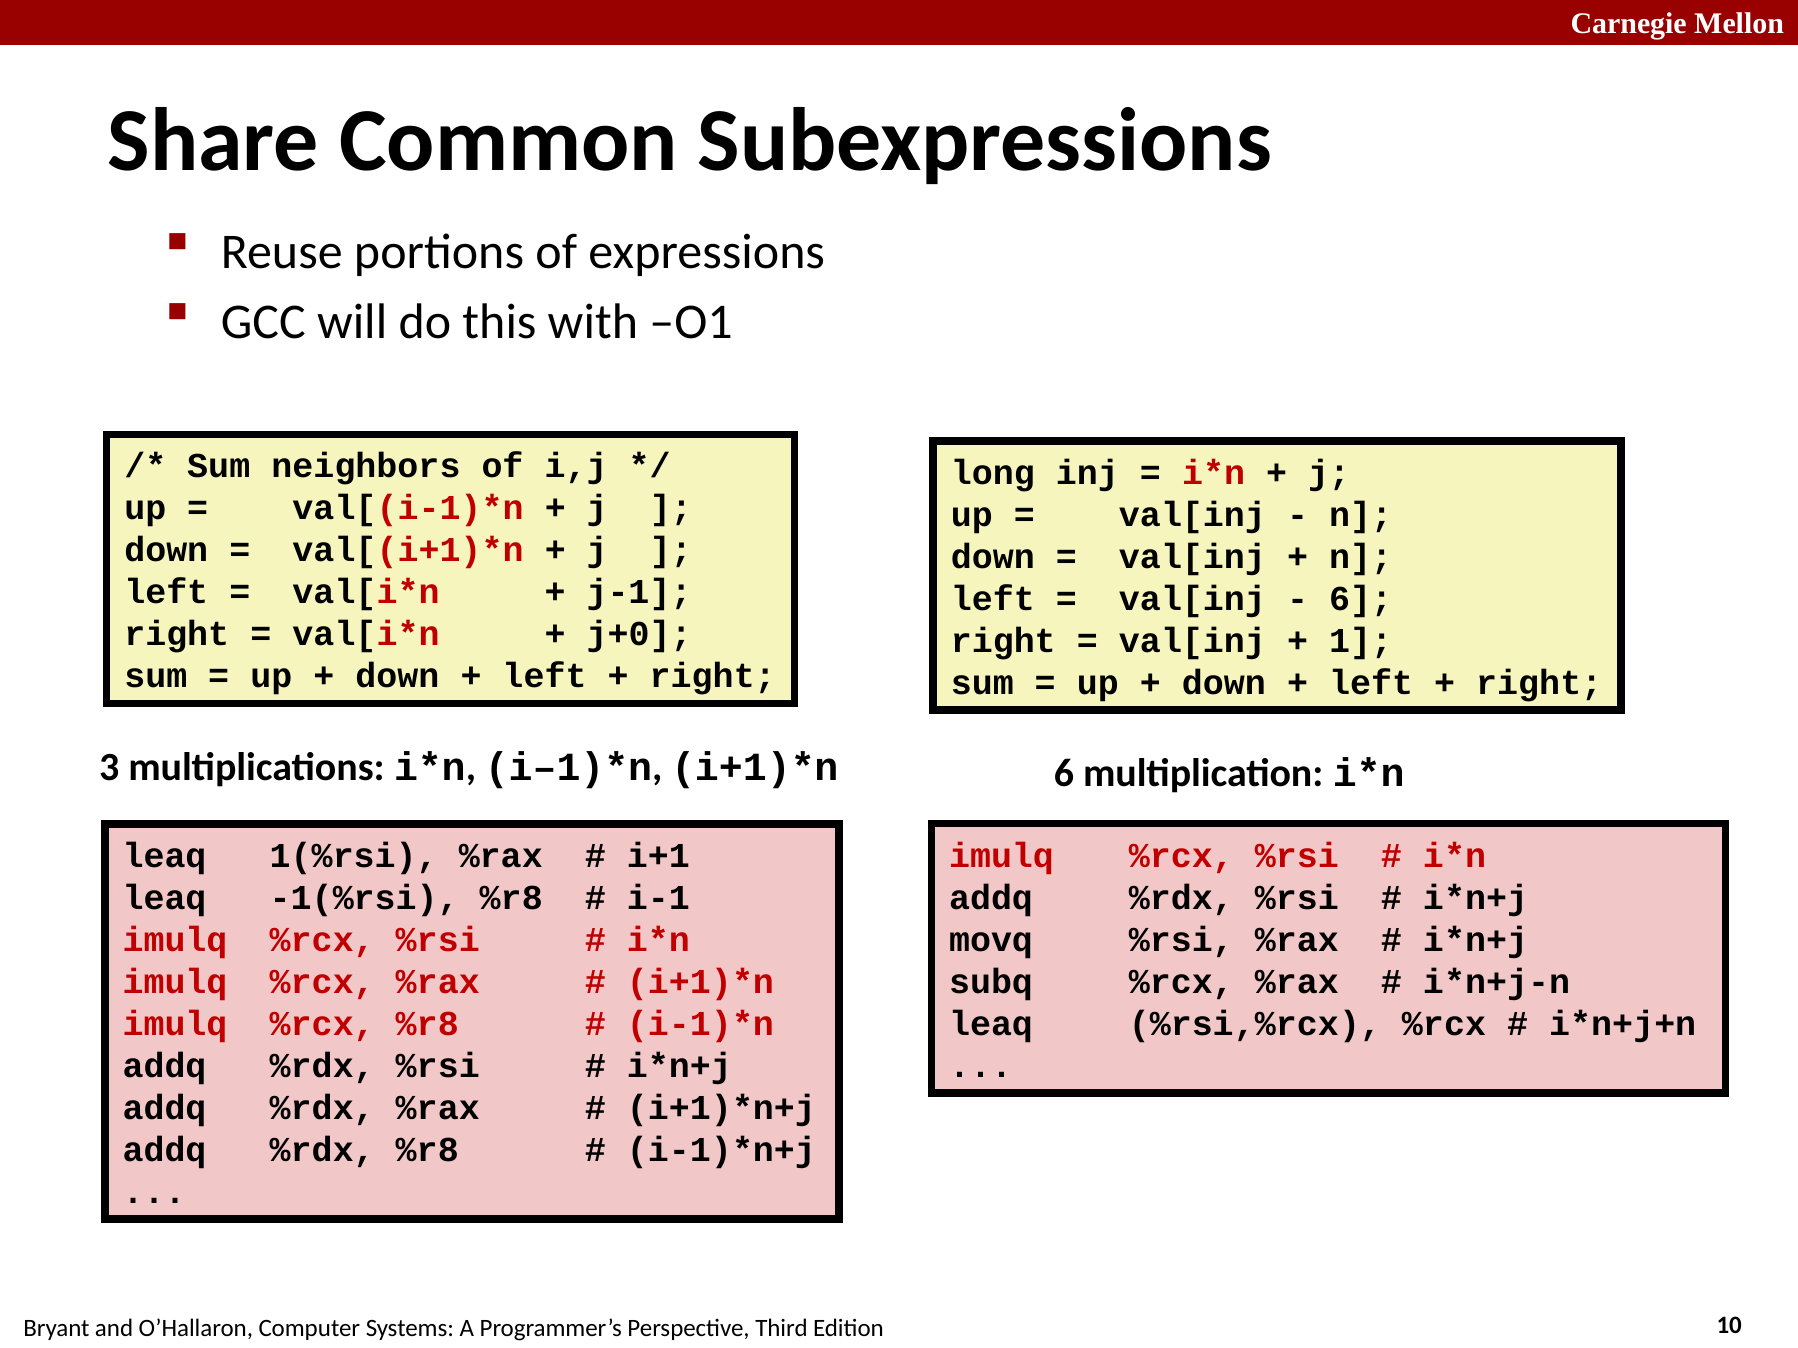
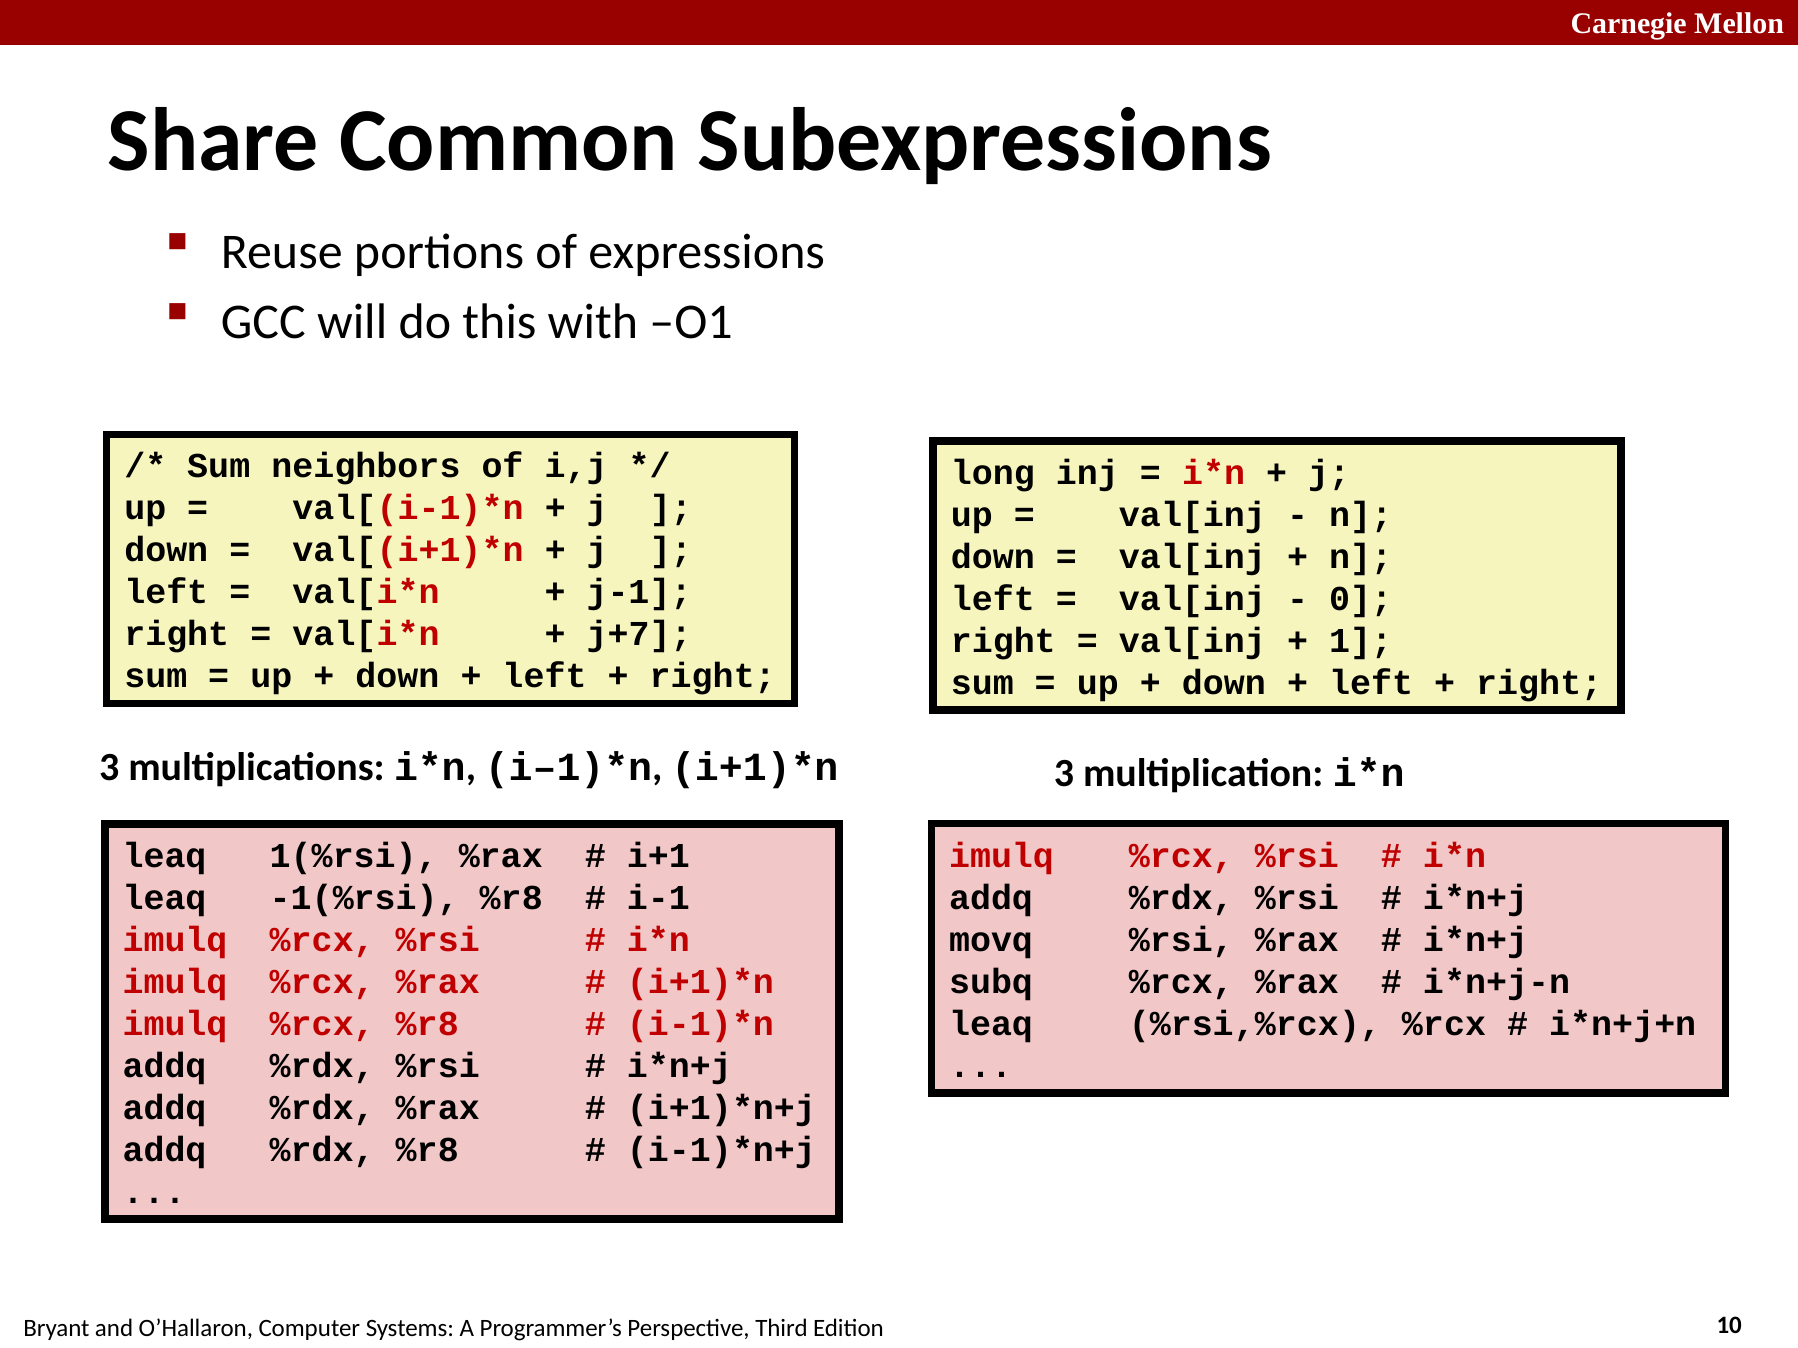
6: 6 -> 0 (1361, 599)
j+0: j+0 -> j+7 (639, 634)
6: 6 -> 3 (1064, 774)
